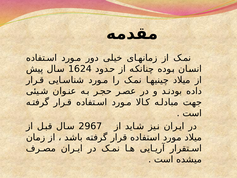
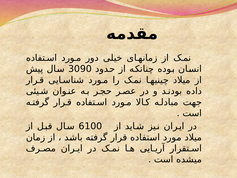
1624: 1624 -> 3090 (80, 69)
2967: 2967 -> 6100 (90, 126)
